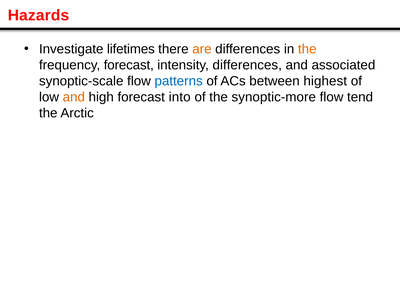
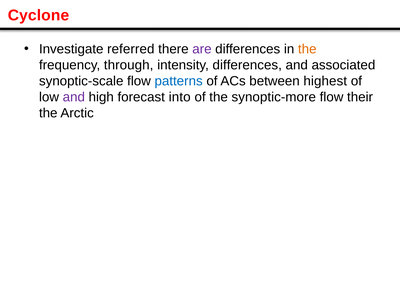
Hazards: Hazards -> Cyclone (38, 15)
lifetimes: lifetimes -> referred (131, 49)
are colour: orange -> purple (202, 49)
frequency forecast: forecast -> through (129, 65)
and colour: orange -> purple (74, 97)
tend: tend -> their (360, 97)
